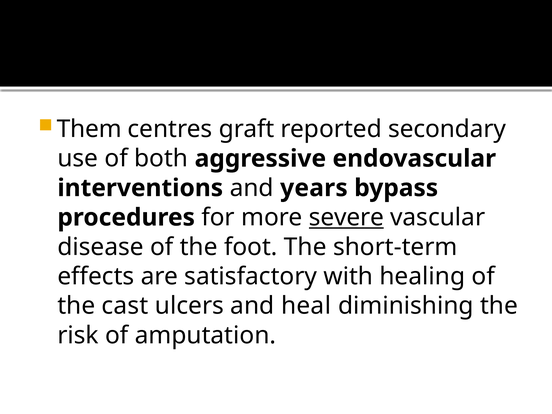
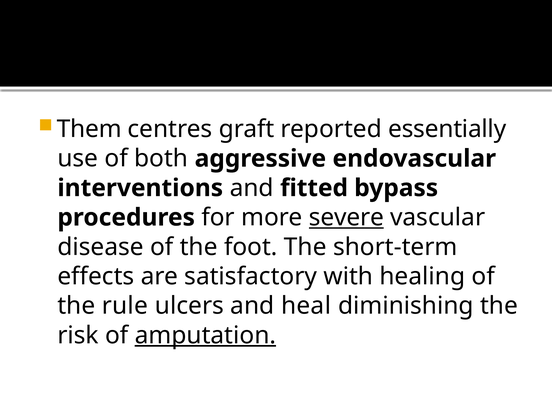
secondary: secondary -> essentially (447, 129)
years: years -> fitted (314, 188)
cast: cast -> rule (125, 306)
amputation underline: none -> present (205, 335)
